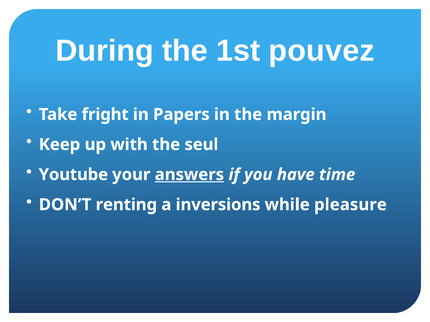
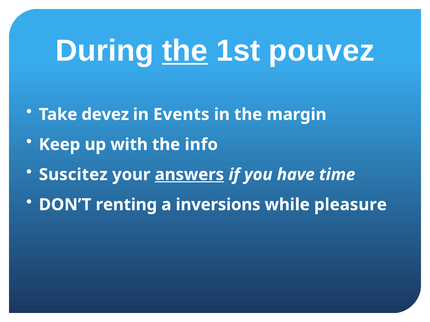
the underline: none -> present (185, 51)
fright: fright -> devez (105, 115)
Papers: Papers -> Events (181, 115)
seul: seul -> info (201, 145)
Youtube: Youtube -> Suscitez (73, 175)
